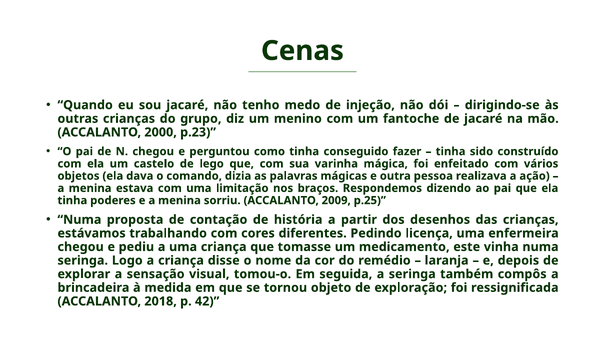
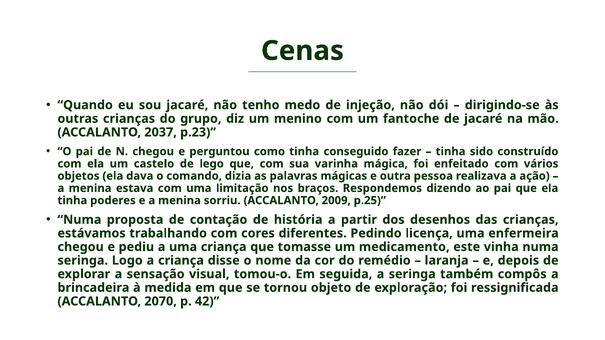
2000: 2000 -> 2037 (161, 132)
2018: 2018 -> 2070 (161, 302)
